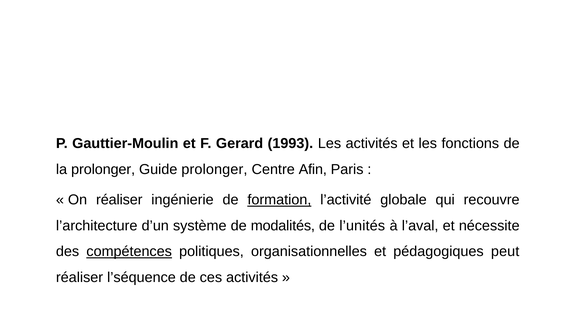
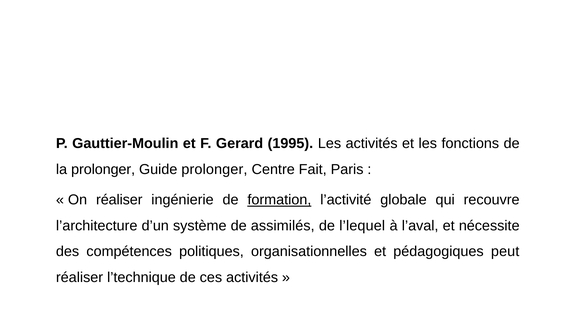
1993: 1993 -> 1995 (290, 144)
Afin: Afin -> Fait (313, 170)
modalités: modalités -> assimilés (283, 226)
l’unités: l’unités -> l’lequel (362, 226)
compétences underline: present -> none (129, 252)
l’séquence: l’séquence -> l’technique (141, 278)
